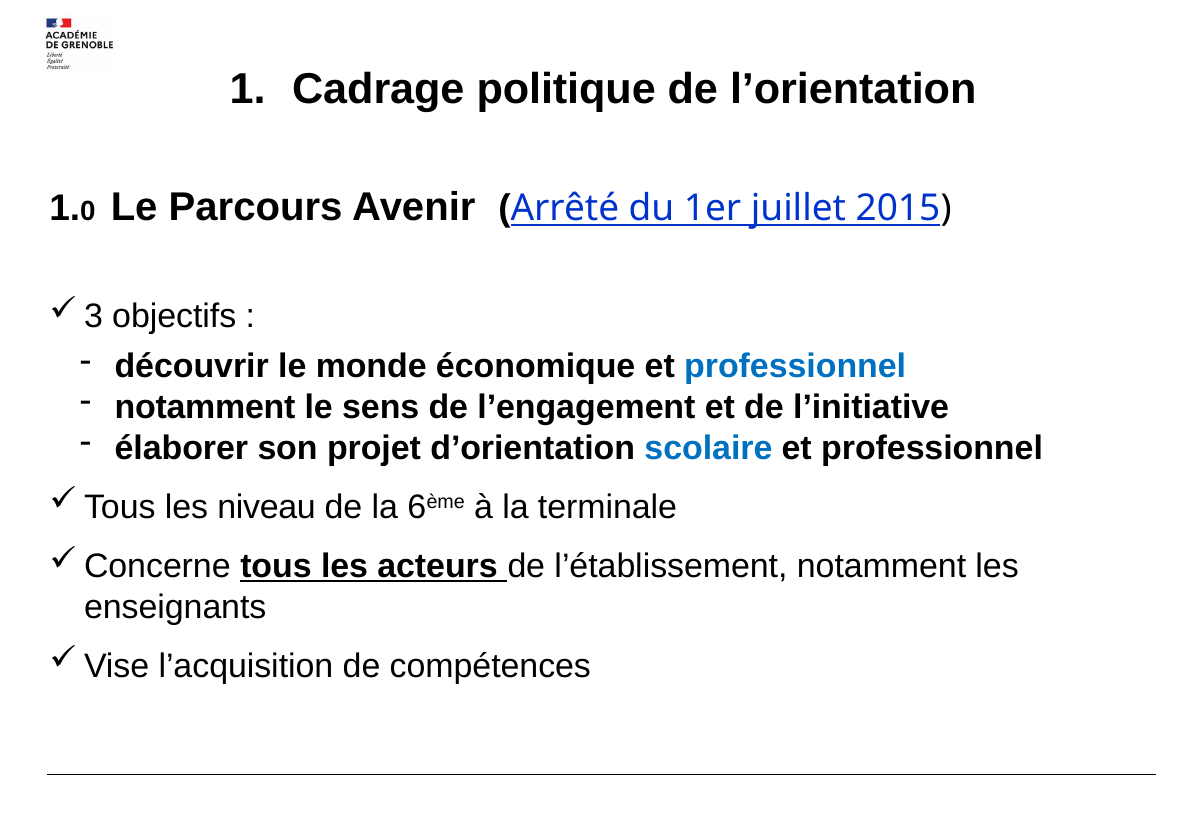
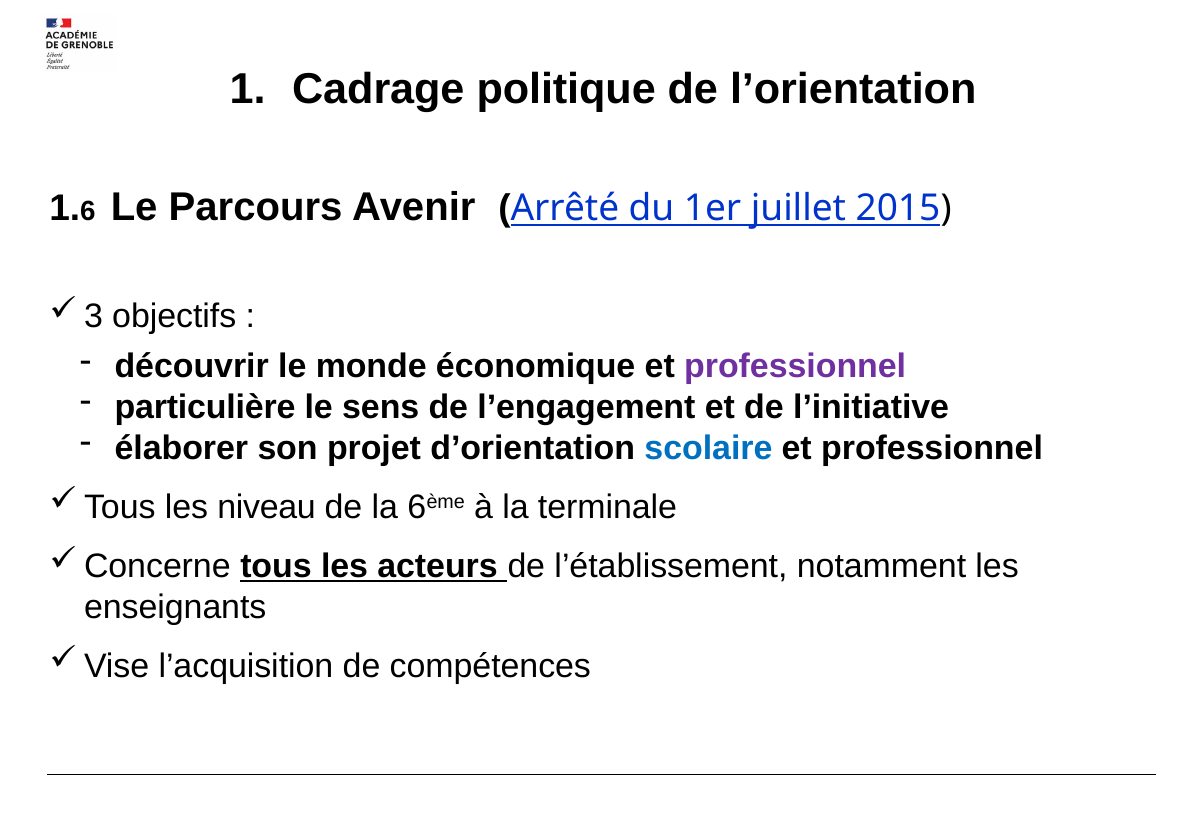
0: 0 -> 6 (88, 211)
professionnel colour: blue -> purple (795, 366)
notamment: notamment -> particulière (205, 407)
